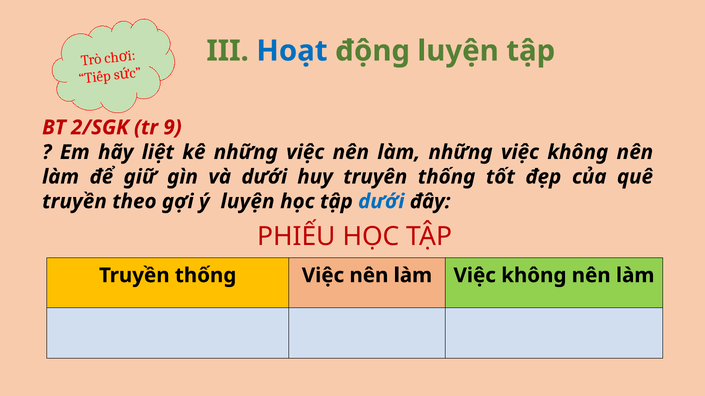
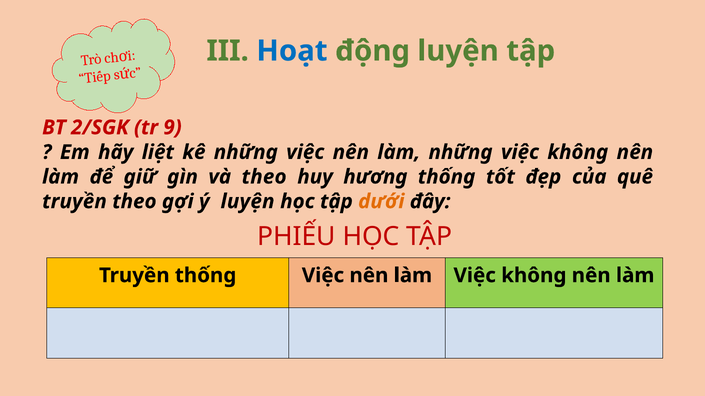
và dưới: dưới -> theo (264, 177)
truyên: truyên -> hương (375, 177)
dưới colour: blue -> orange (381, 202)
